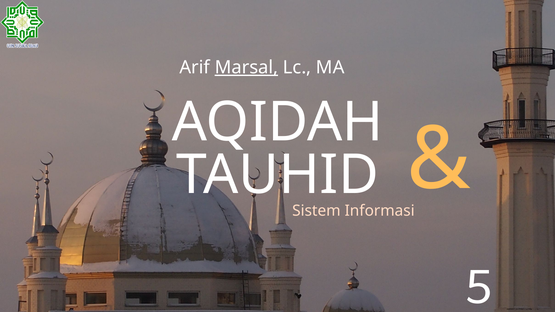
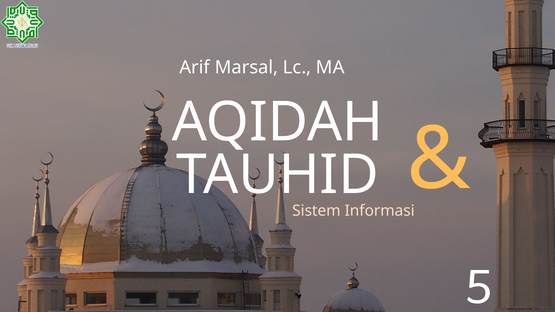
Marsal underline: present -> none (246, 67)
